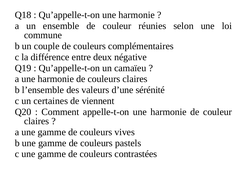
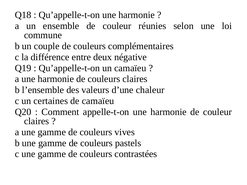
sérénité: sérénité -> chaleur (150, 90)
de viennent: viennent -> camaïeu (98, 101)
